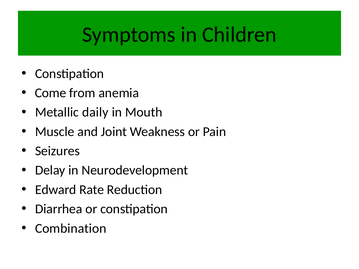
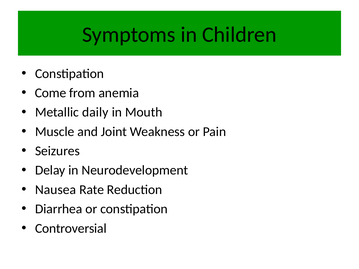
Edward: Edward -> Nausea (56, 190)
Combination: Combination -> Controversial (71, 229)
